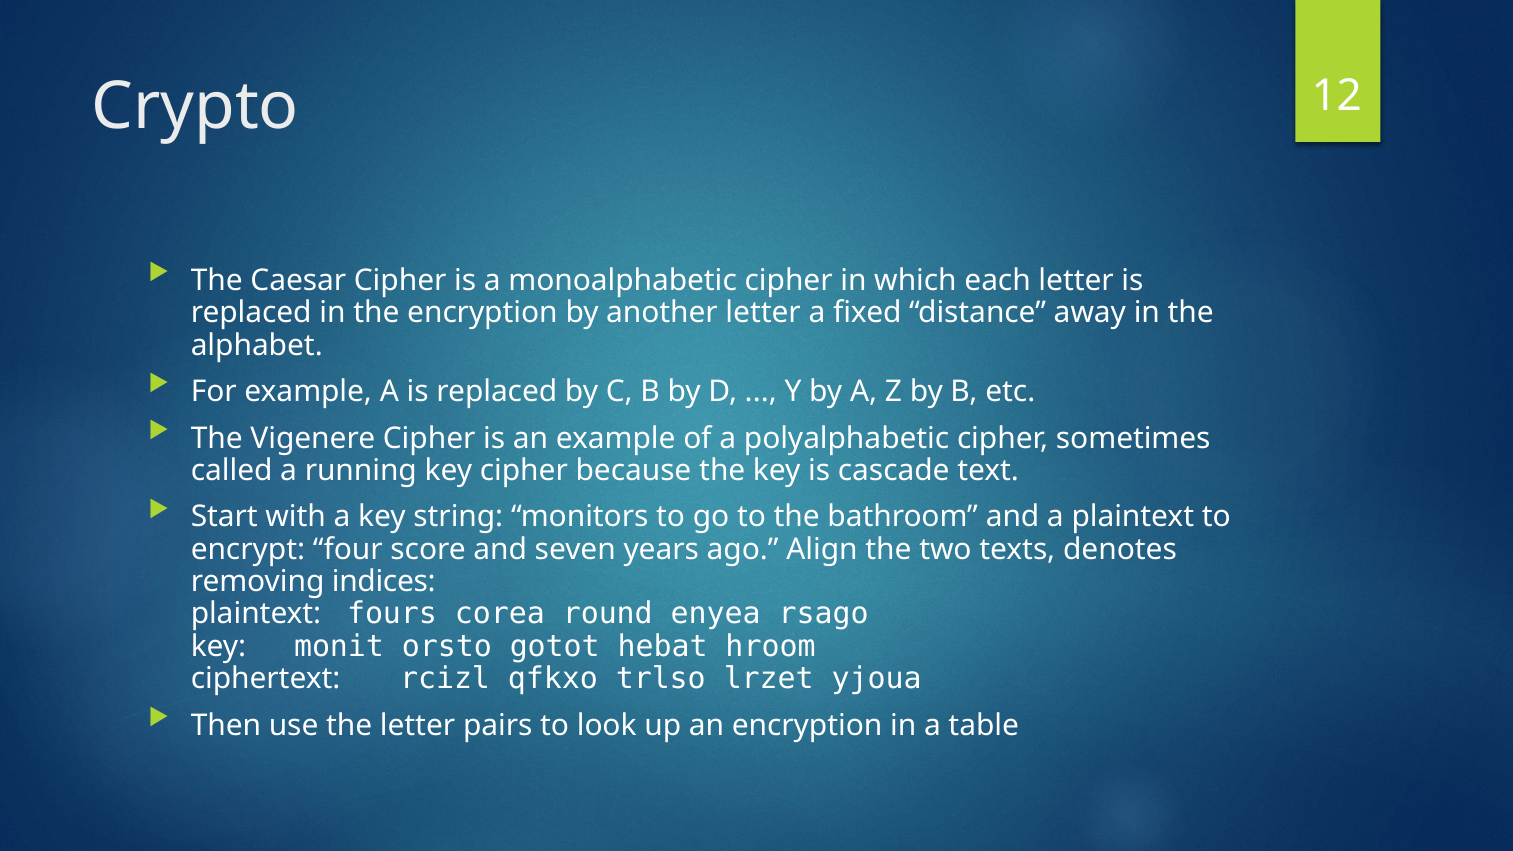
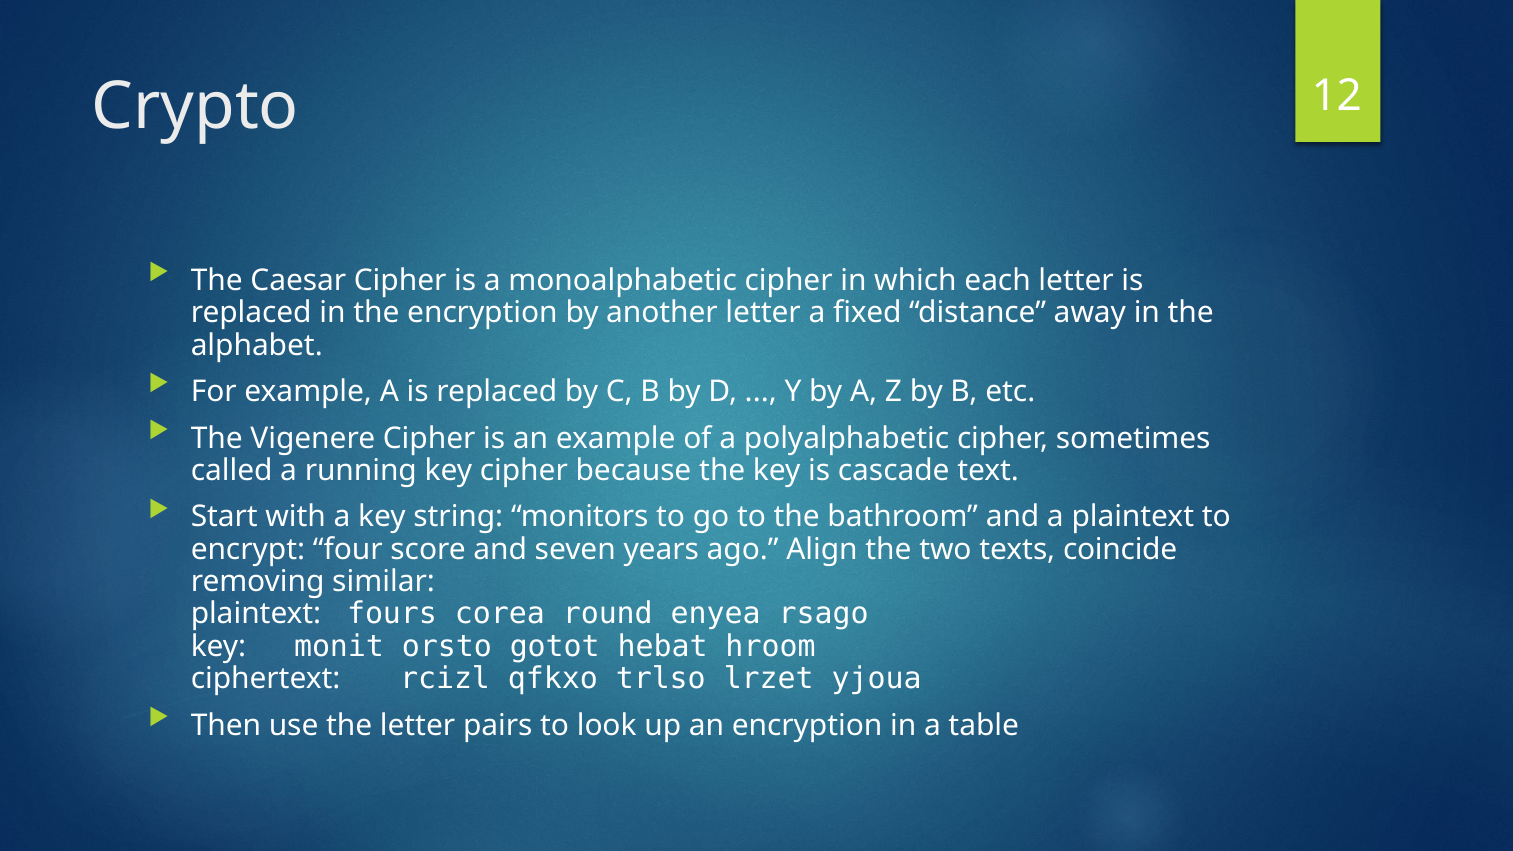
denotes: denotes -> coincide (1120, 549)
indices: indices -> similar (384, 582)
